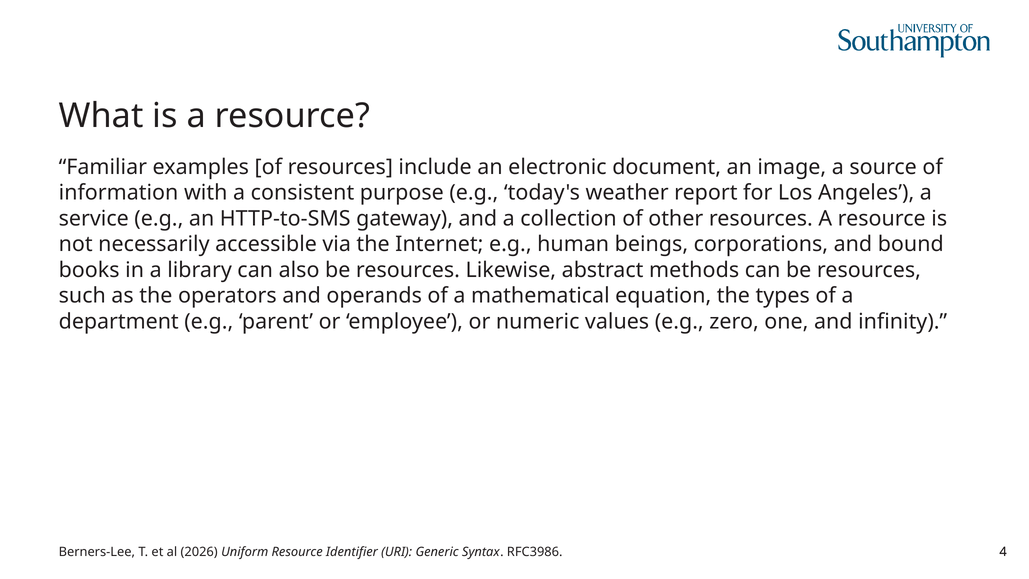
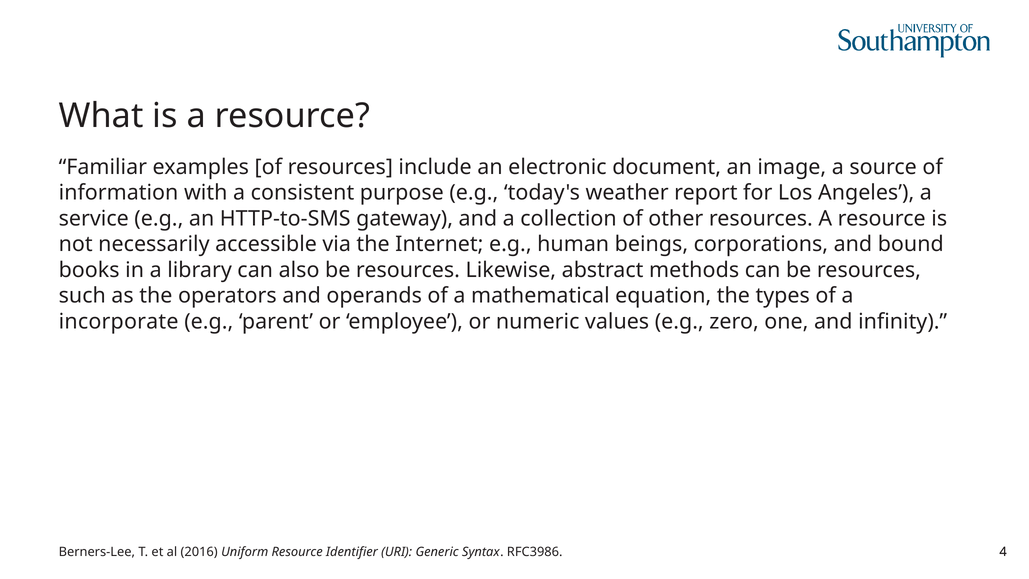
department: department -> incorporate (119, 321)
2026: 2026 -> 2016 (199, 552)
